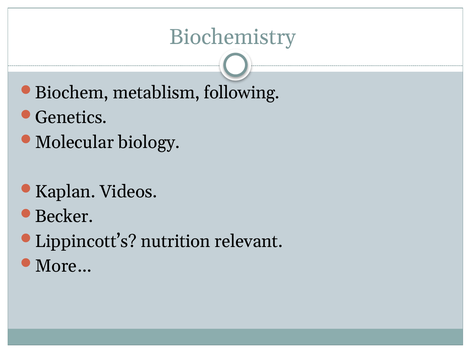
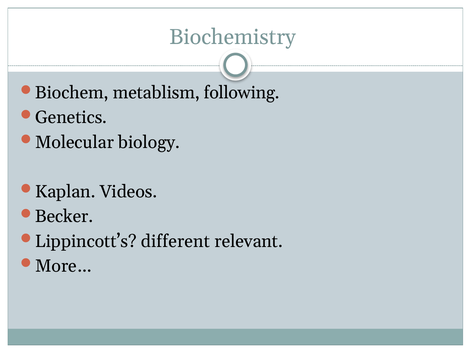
nutrition: nutrition -> different (175, 241)
